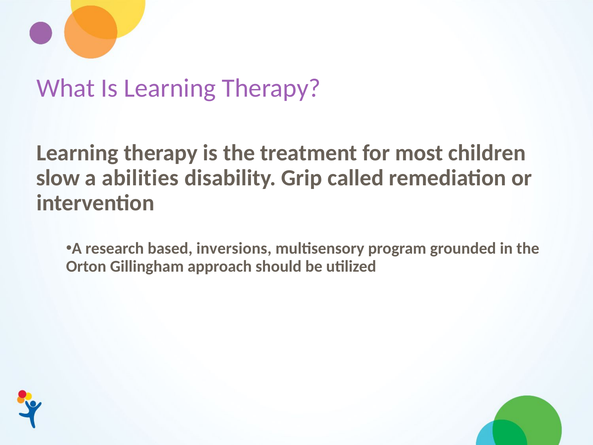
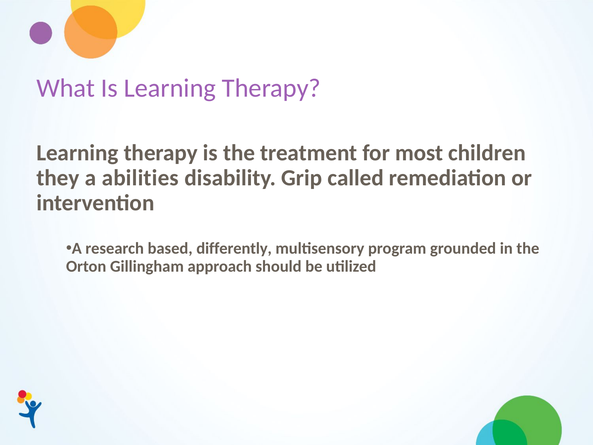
slow: slow -> they (58, 178)
inversions: inversions -> differently (234, 248)
